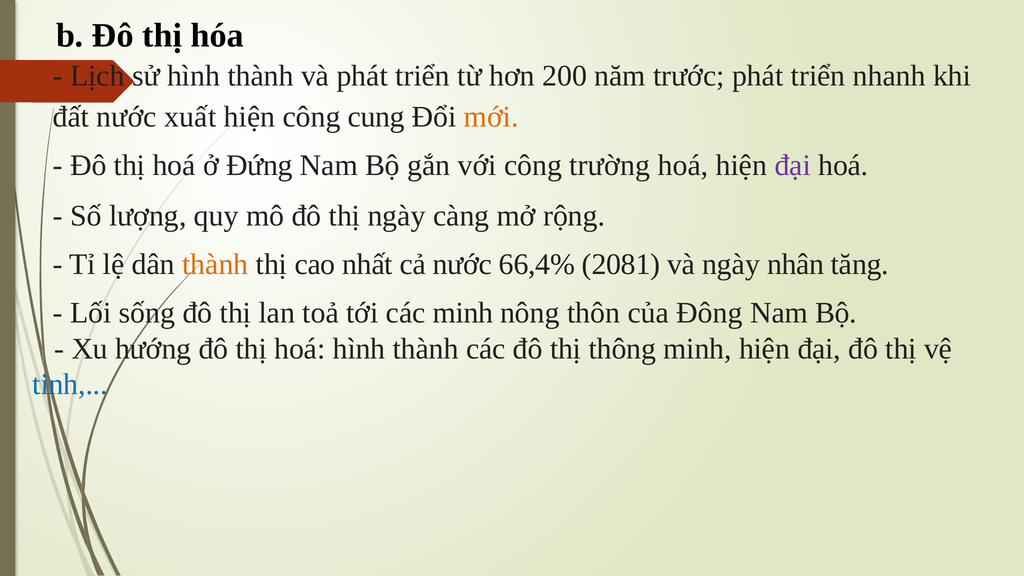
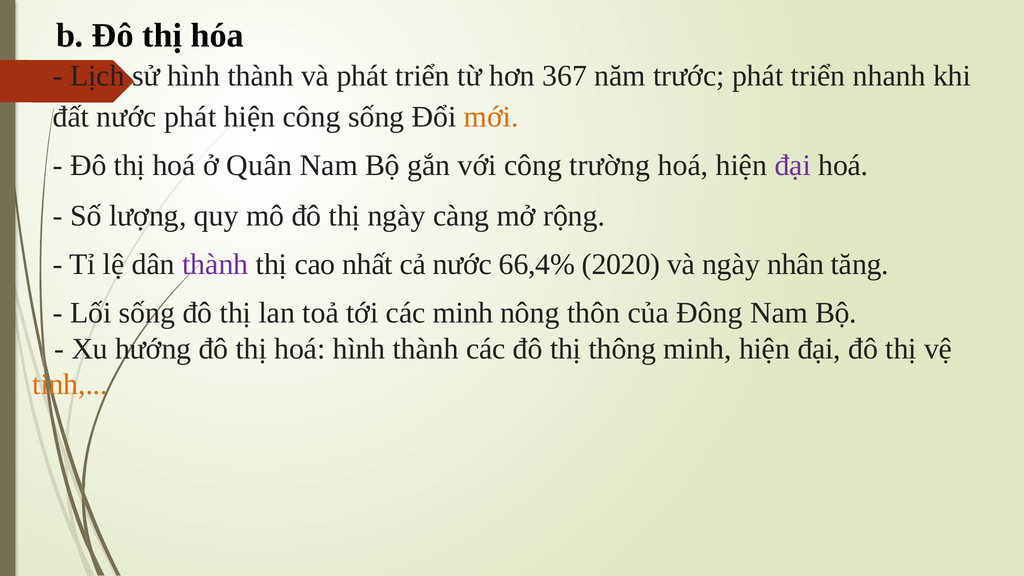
200: 200 -> 367 (565, 76)
nước xuất: xuất -> phát (190, 117)
công cung: cung -> sống (376, 117)
Đứng: Đứng -> Quân (259, 165)
thành colour: orange -> purple (215, 264)
2081: 2081 -> 2020 (621, 264)
tinh colour: blue -> orange (70, 385)
